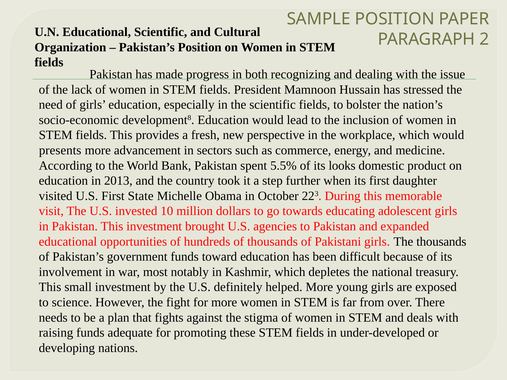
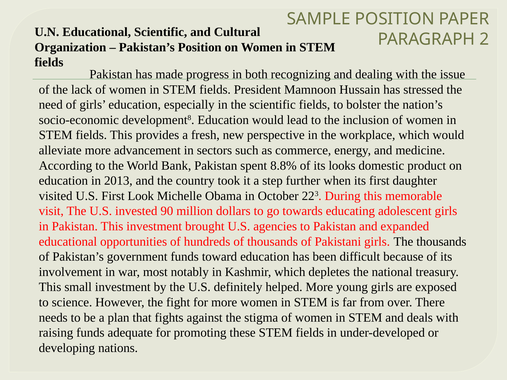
presents: presents -> alleviate (60, 150)
5.5%: 5.5% -> 8.8% (283, 166)
State: State -> Look (141, 196)
10: 10 -> 90 (167, 211)
